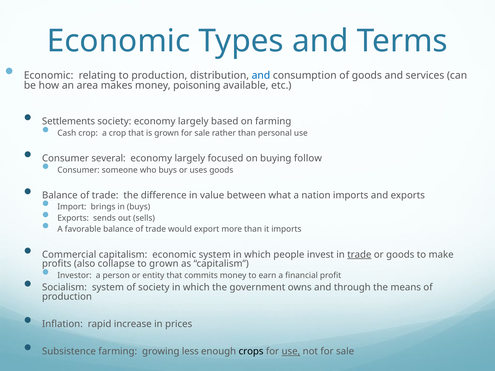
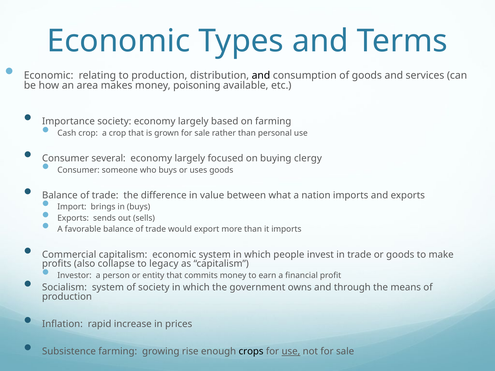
and colour: blue -> black (261, 75)
Settlements: Settlements -> Importance (68, 121)
follow: follow -> clergy (308, 158)
trade underline: present -> none (359, 255)
to grown: grown -> legacy (164, 264)
less: less -> rise (190, 352)
